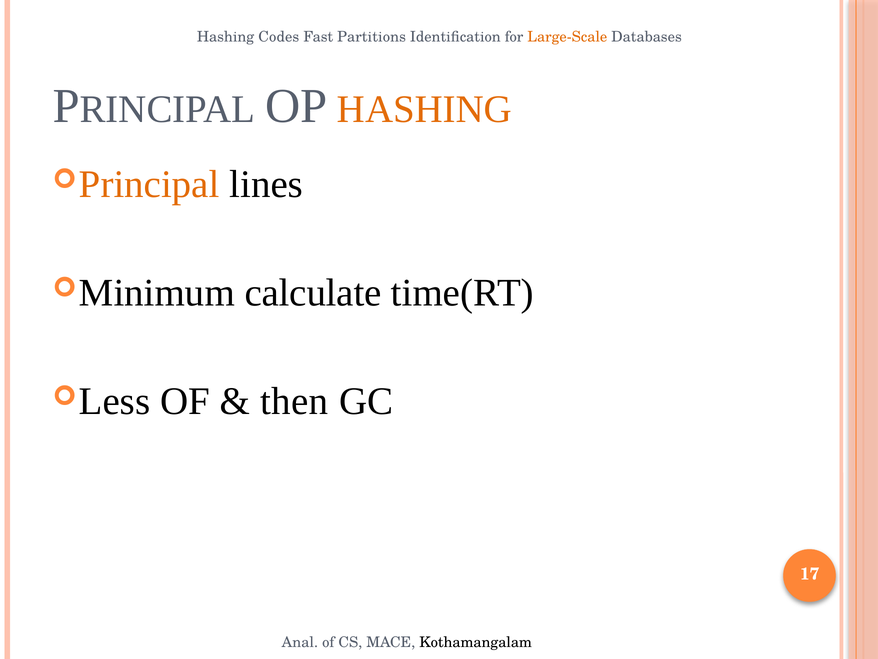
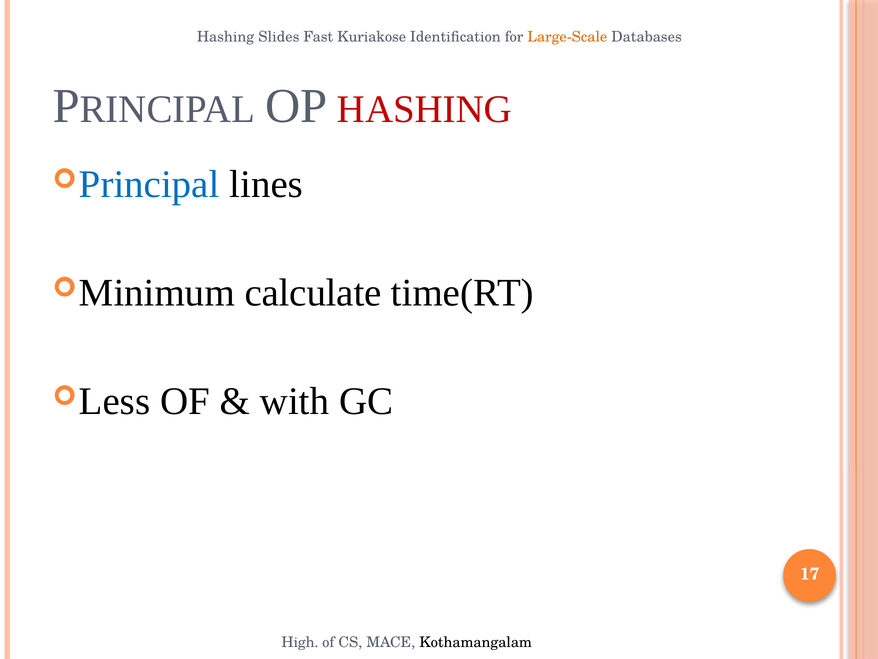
Codes: Codes -> Slides (279, 37)
Partitions: Partitions -> Kuriakose (372, 37)
HASHING colour: orange -> red (425, 109)
Principal colour: orange -> blue (149, 184)
then: then -> with (295, 401)
Anal: Anal -> High (300, 642)
